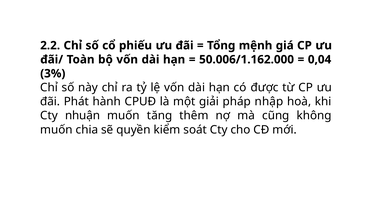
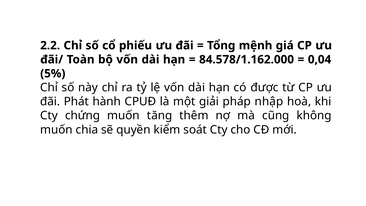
50.006/1.162.000: 50.006/1.162.000 -> 84.578/1.162.000 (247, 59)
3%: 3% -> 5% (53, 74)
nhuận: nhuận -> chứng (82, 116)
